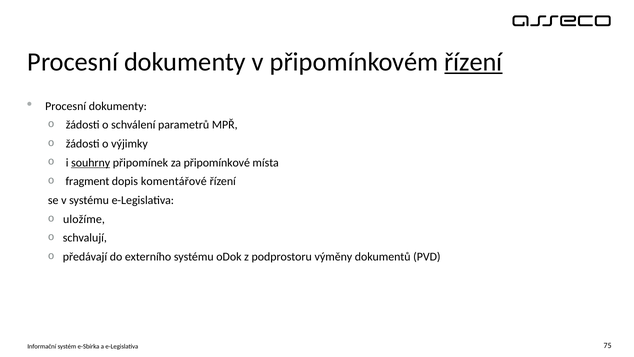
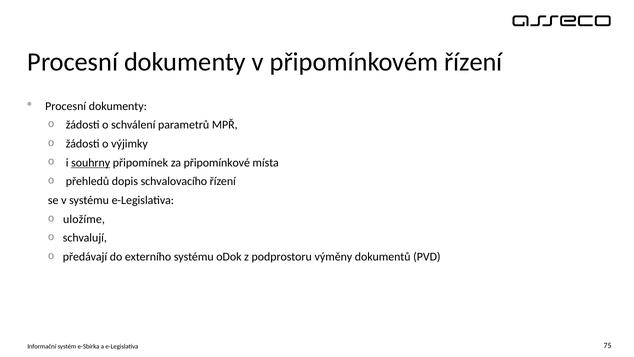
řízení underline: present -> none (473, 62)
fragment: fragment -> přehledů (87, 181)
komentářové: komentářové -> schvalovacího (174, 181)
